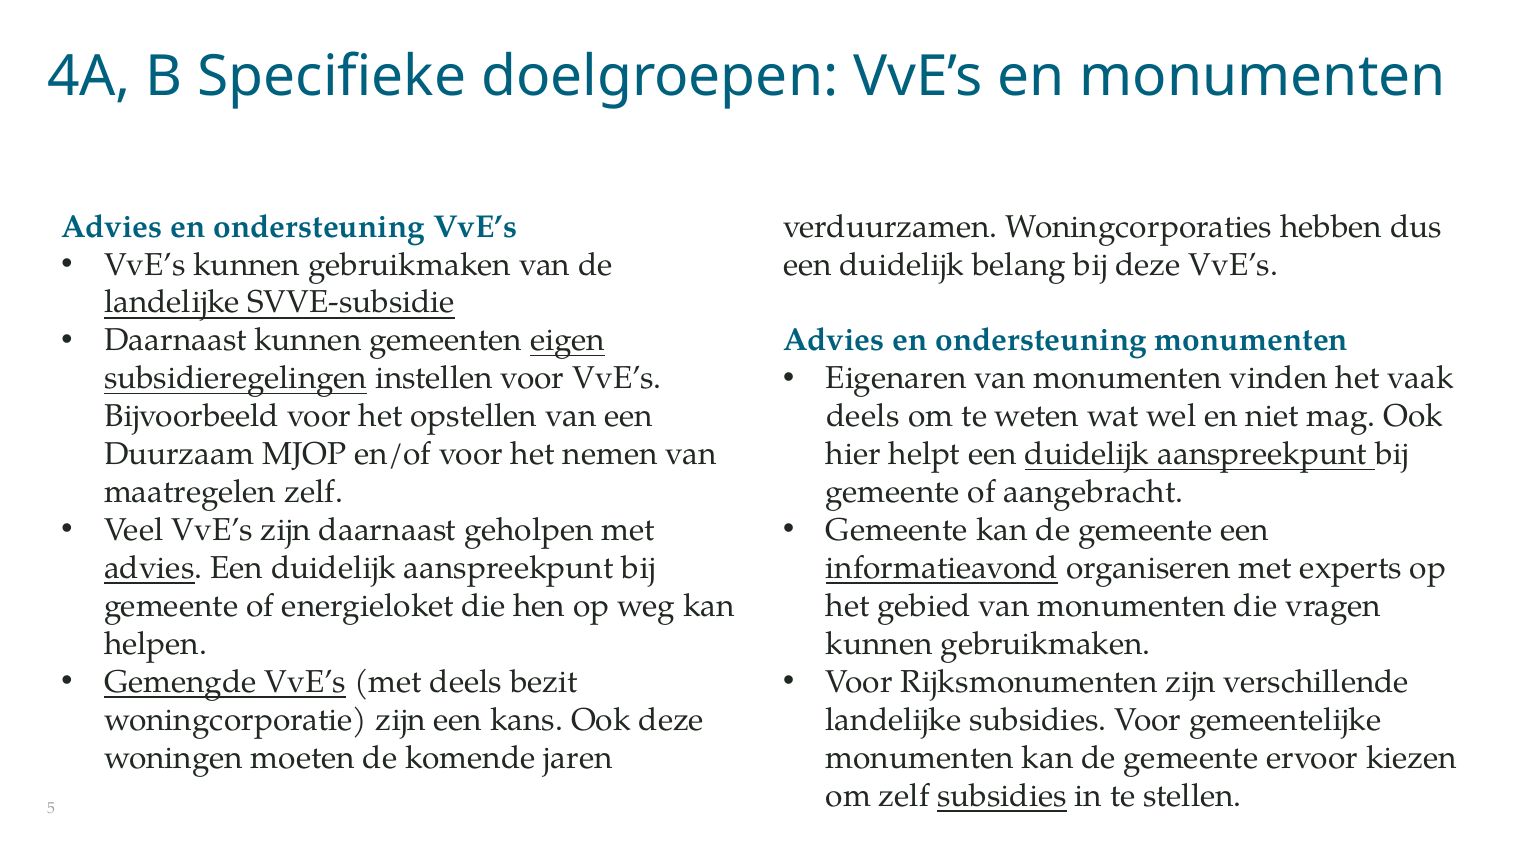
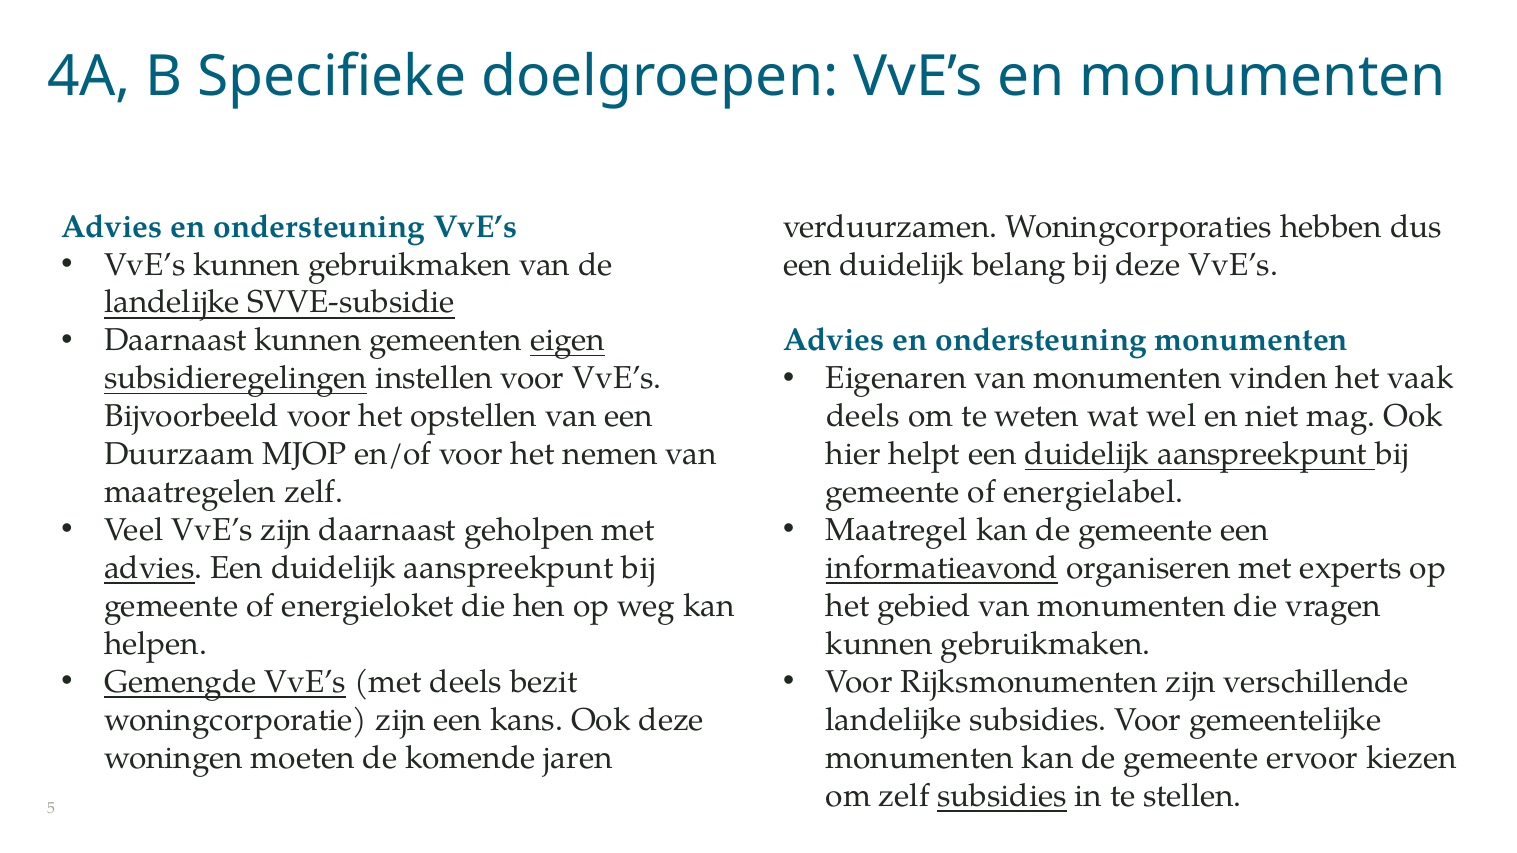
aangebracht: aangebracht -> energielabel (1093, 492)
Gemeente: Gemeente -> Maatregel (897, 530)
